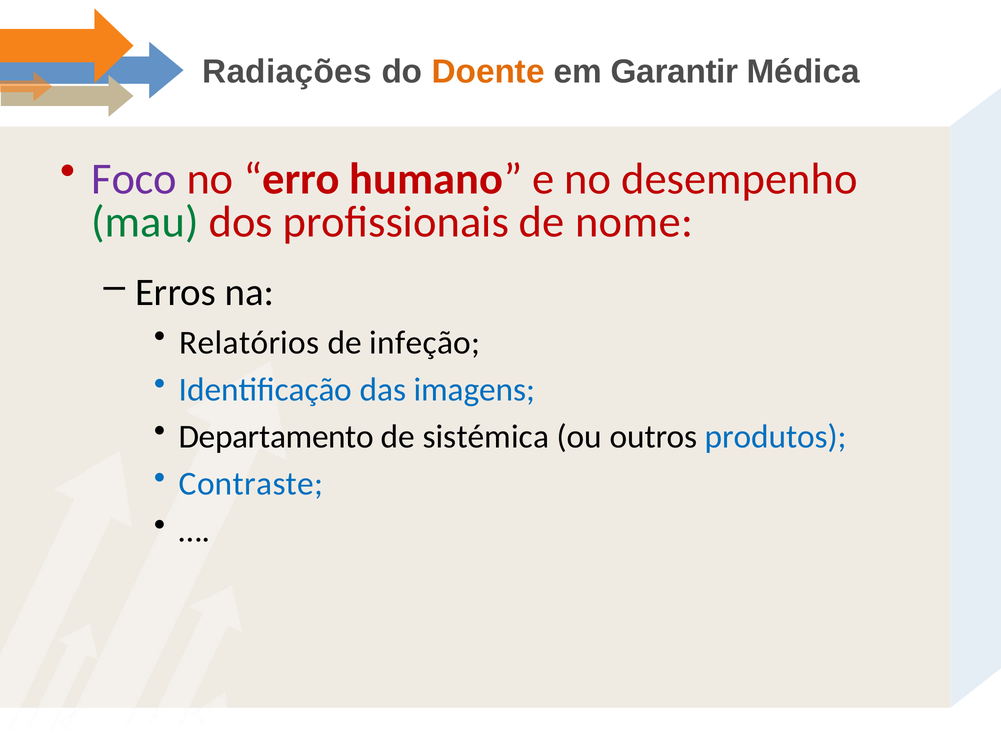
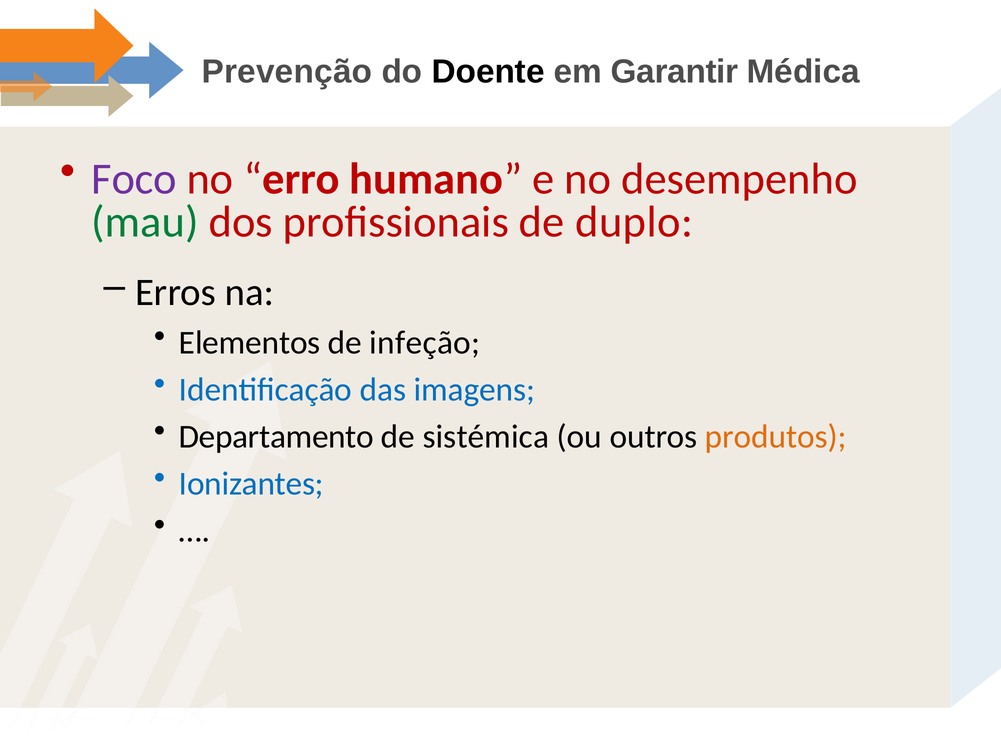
Radiações: Radiações -> Prevenção (287, 72)
Doente colour: orange -> black (488, 72)
nome: nome -> duplo (634, 222)
Relatórios: Relatórios -> Elementos (250, 342)
produtos colour: blue -> orange (776, 437)
Contraste: Contraste -> Ionizantes (251, 484)
